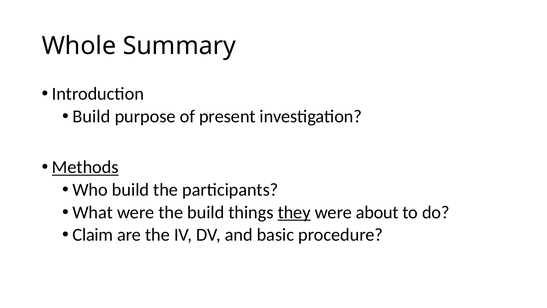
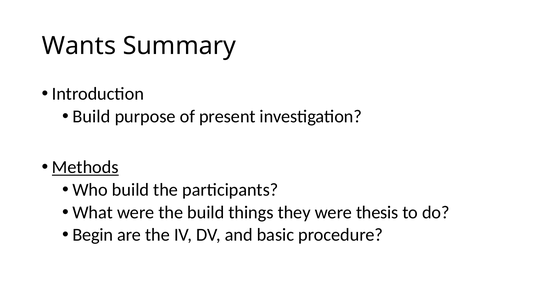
Whole: Whole -> Wants (79, 46)
they underline: present -> none (294, 212)
about: about -> thesis (377, 212)
Claim: Claim -> Begin (93, 235)
